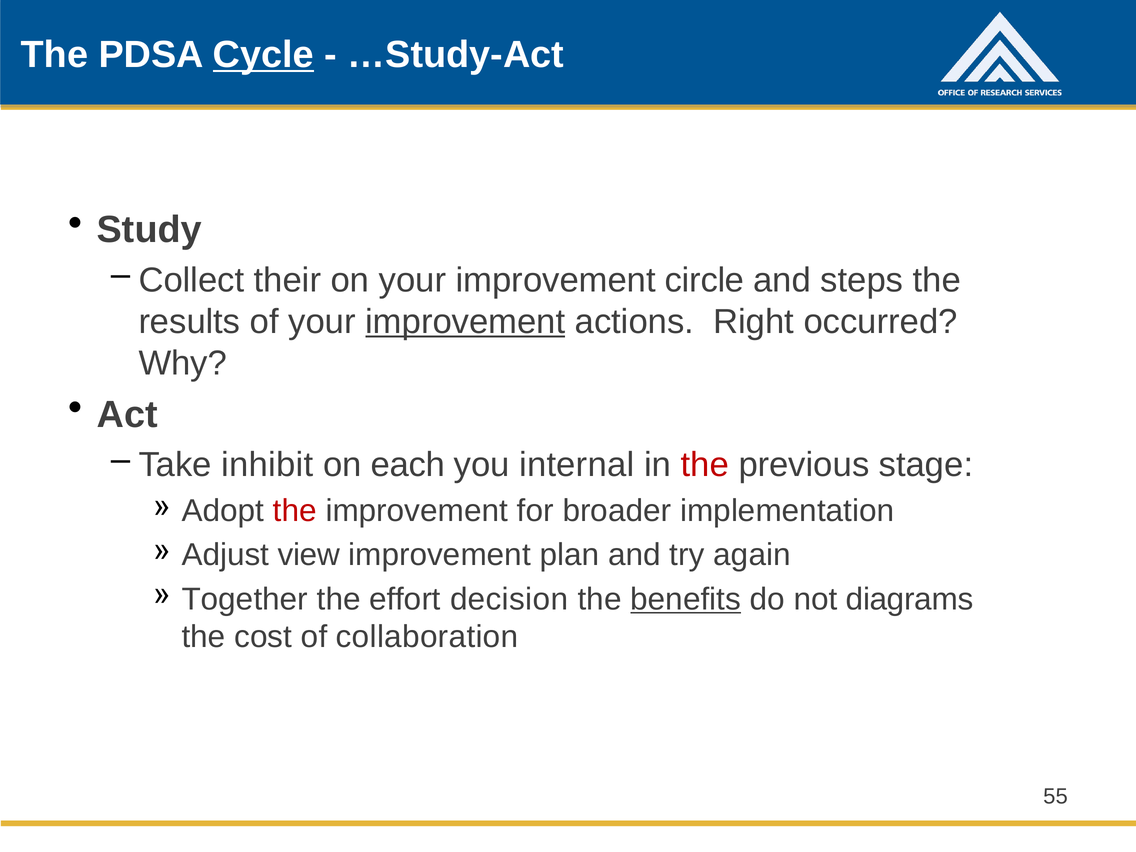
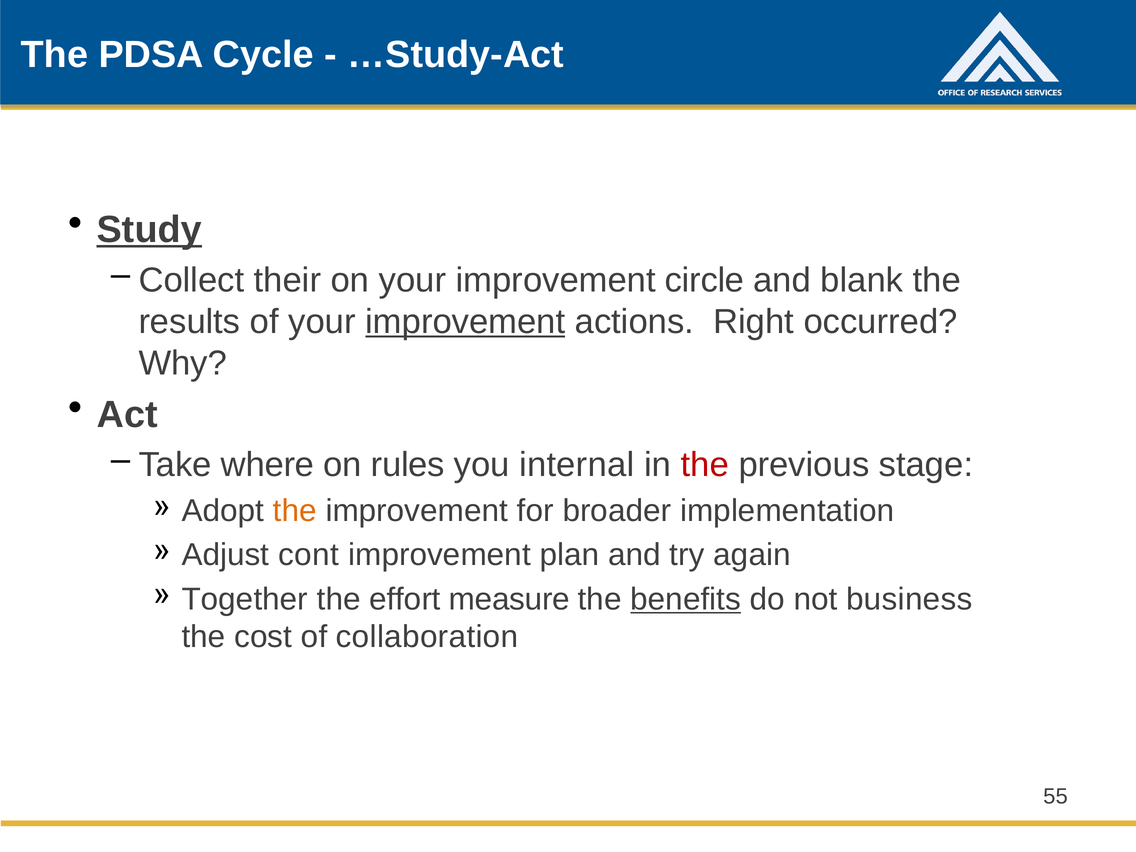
Cycle underline: present -> none (263, 55)
Study underline: none -> present (149, 230)
steps: steps -> blank (862, 280)
inhibit: inhibit -> where (267, 465)
each: each -> rules (408, 465)
the colour: red -> orange (295, 511)
view: view -> cont (309, 555)
decision: decision -> measure (509, 599)
diagrams: diagrams -> business (909, 599)
